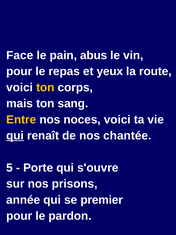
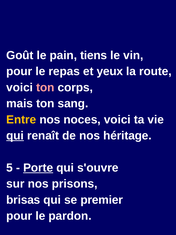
Face: Face -> Goût (20, 55)
abus: abus -> tiens (94, 55)
ton colour: yellow -> pink (45, 87)
chantée: chantée -> héritage (127, 135)
Porte underline: none -> present (38, 168)
année: année -> brisas (23, 200)
